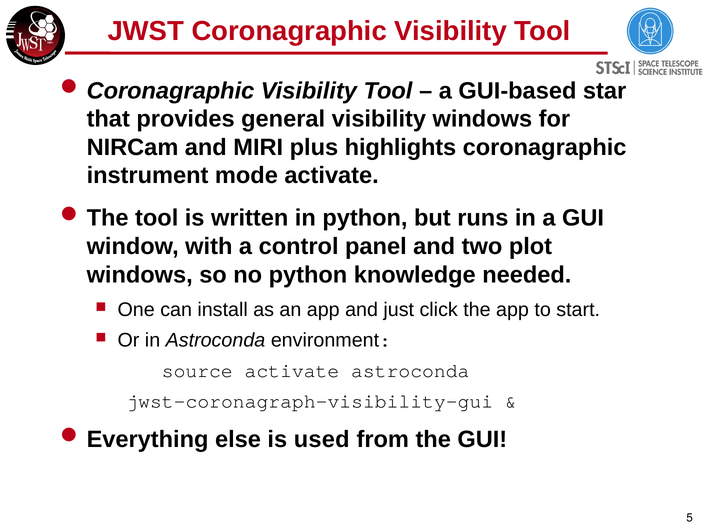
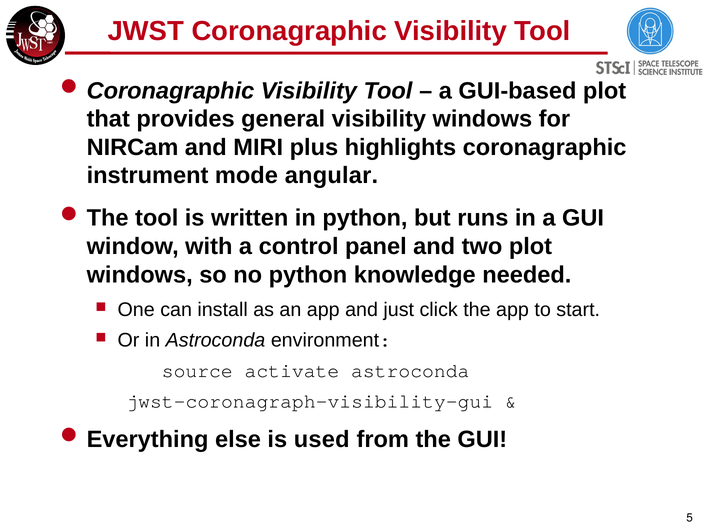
GUI-based star: star -> plot (605, 91)
mode activate: activate -> angular (331, 176)
